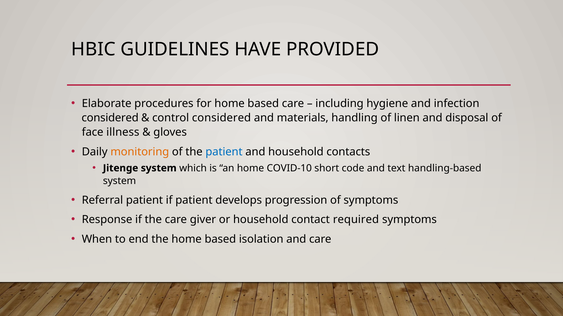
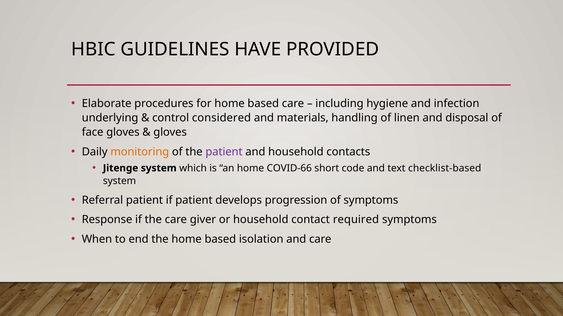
considered: considered -> underlying (110, 118)
face illness: illness -> gloves (123, 133)
patient colour: blue -> purple (224, 152)
COVID-10: COVID-10 -> COVID-66 (289, 168)
handling-based: handling-based -> checklist-based (445, 168)
